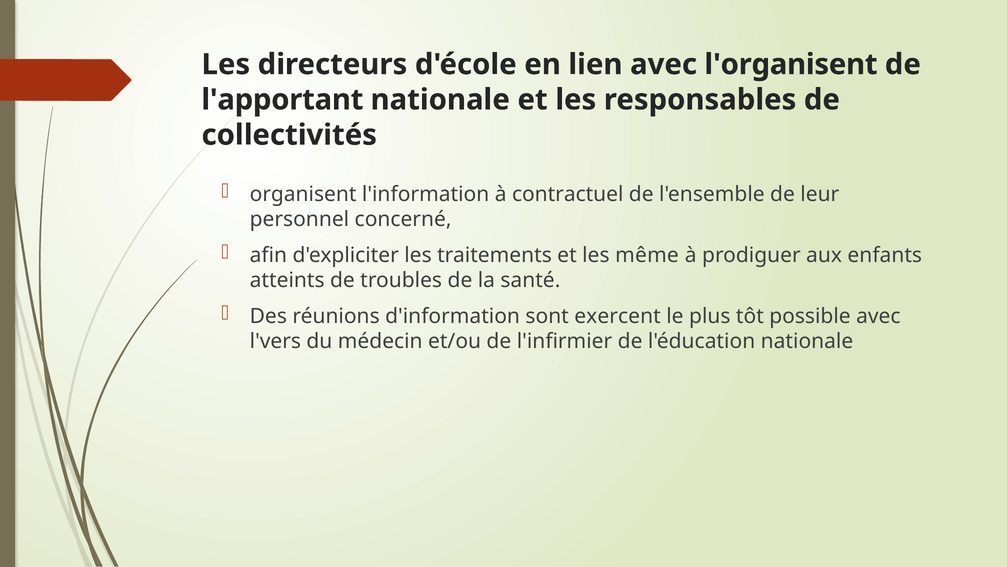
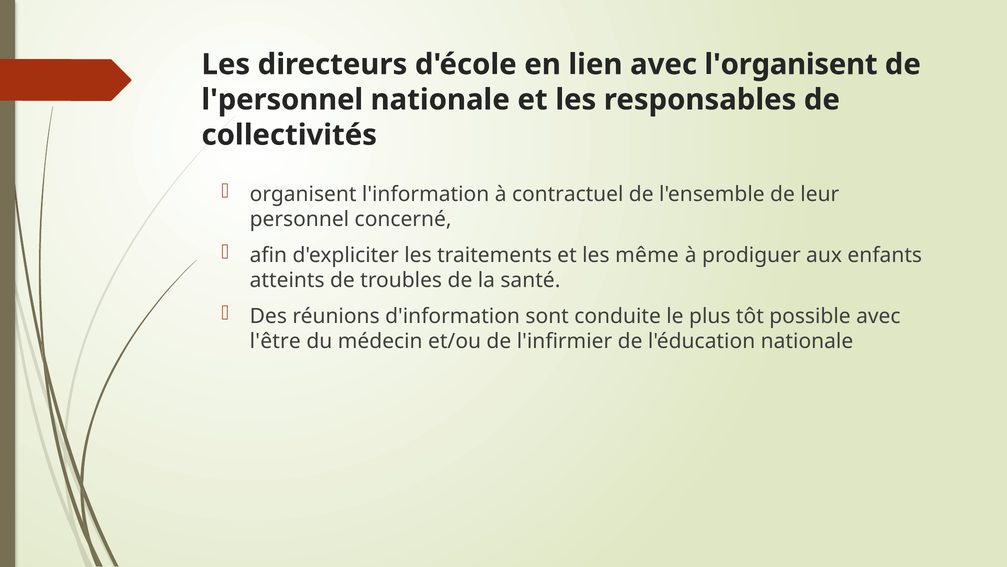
l'apportant: l'apportant -> l'personnel (282, 100)
exercent: exercent -> conduite (618, 316)
l'vers: l'vers -> l'être (275, 341)
